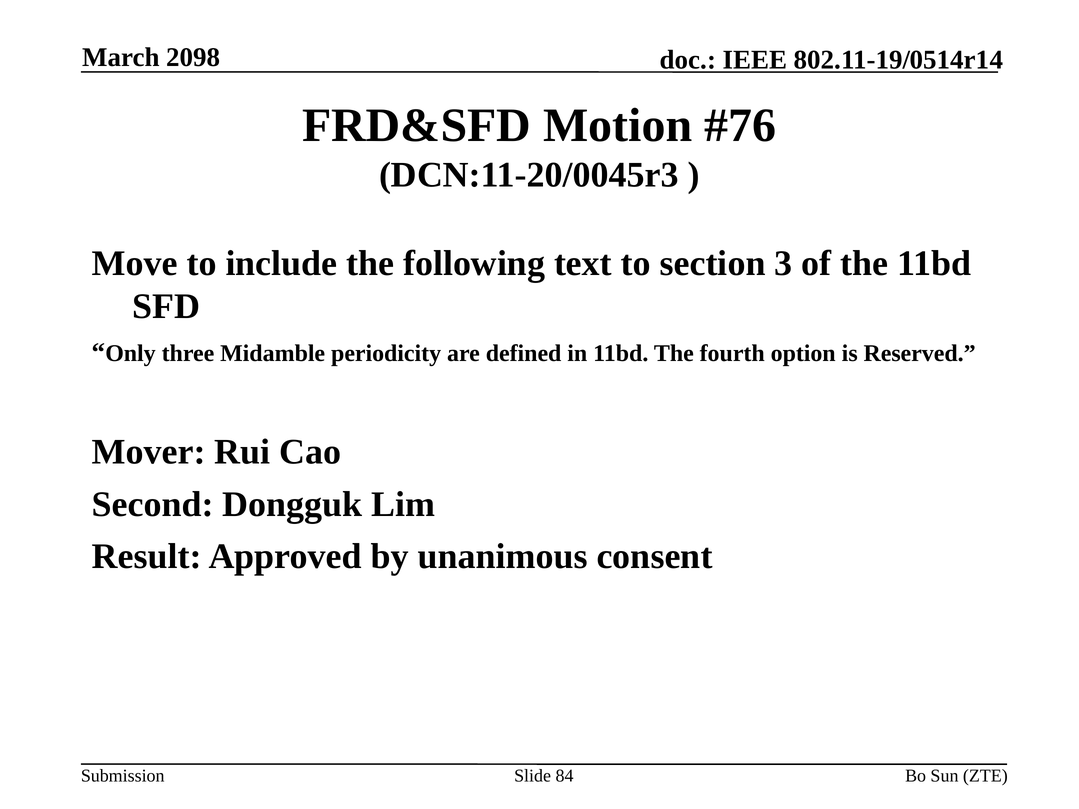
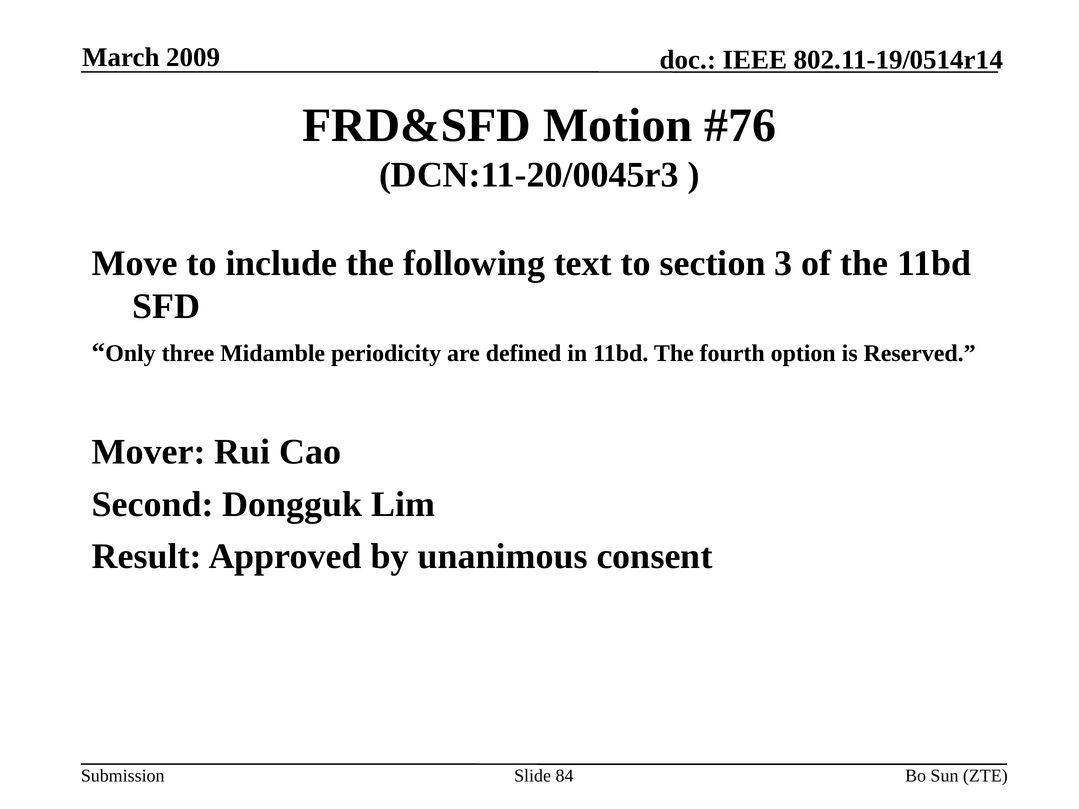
2098: 2098 -> 2009 (193, 57)
